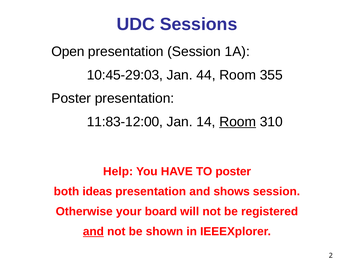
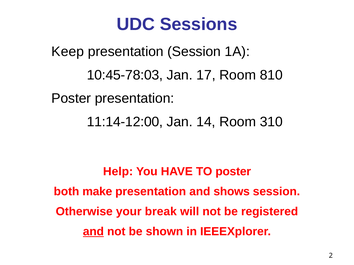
Open: Open -> Keep (68, 52)
10:45-29:03: 10:45-29:03 -> 10:45-78:03 (125, 75)
44: 44 -> 17 (206, 75)
355: 355 -> 810 (271, 75)
11:83-12:00: 11:83-12:00 -> 11:14-12:00 (125, 122)
Room underline: present -> none (238, 122)
ideas: ideas -> make (97, 192)
board: board -> break (161, 212)
